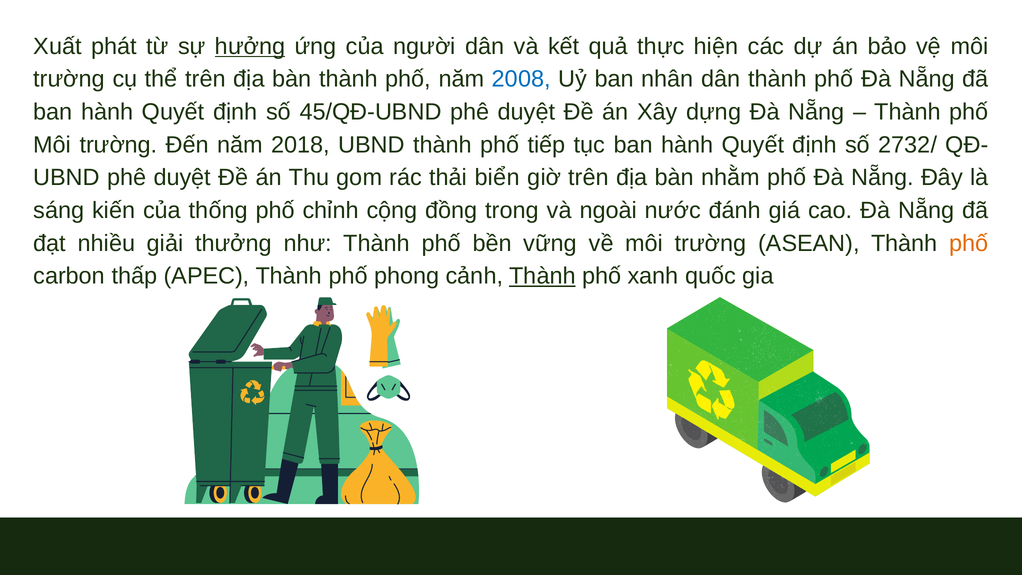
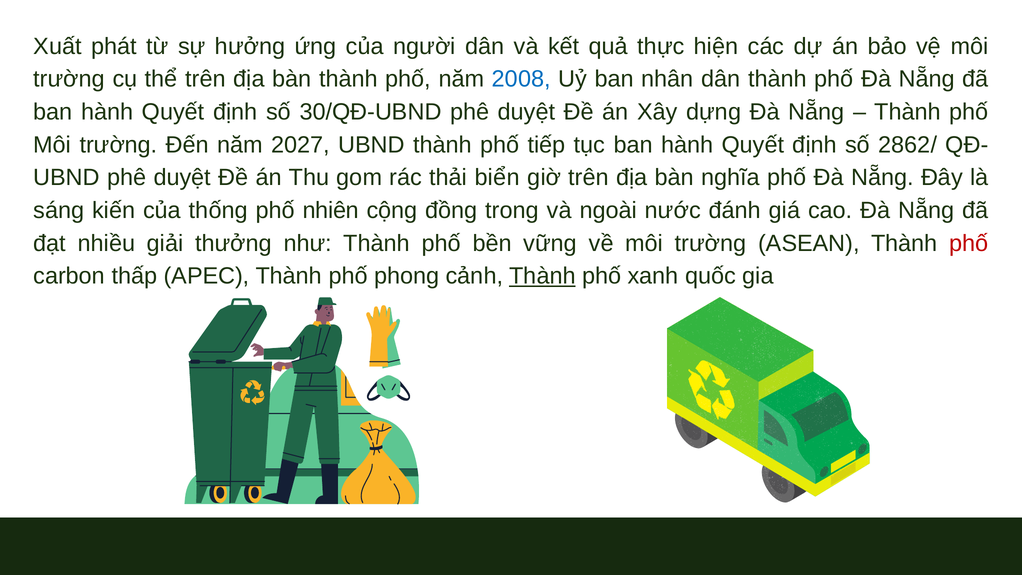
hưởng underline: present -> none (250, 46)
45/QĐ-UBND: 45/QĐ-UBND -> 30/QĐ-UBND (370, 112)
2018: 2018 -> 2027 (301, 145)
2732/: 2732/ -> 2862/ (908, 145)
nhằm: nhằm -> nghĩa (731, 178)
chỉnh: chỉnh -> nhiên (331, 211)
phố colour: orange -> red (969, 243)
